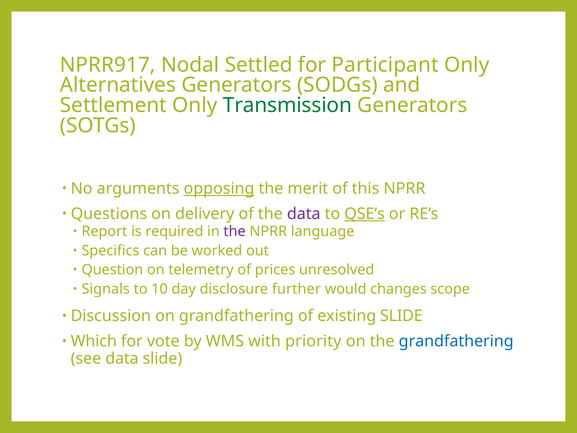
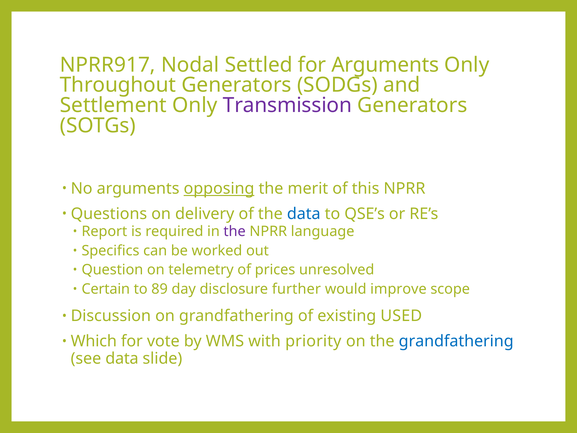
for Participant: Participant -> Arguments (385, 65)
Alternatives: Alternatives -> Throughout (118, 85)
Transmission colour: green -> purple (287, 105)
data colour: purple -> blue (304, 214)
QSE’s underline: present -> none (365, 214)
Signals: Signals -> Certain (106, 289)
10: 10 -> 89 (160, 289)
changes: changes -> improve (398, 289)
existing SLIDE: SLIDE -> USED (401, 316)
